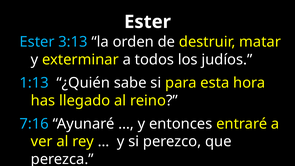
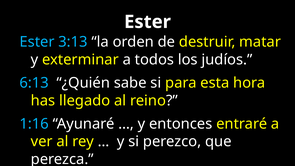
1:13: 1:13 -> 6:13 (34, 83)
7:16: 7:16 -> 1:16 (34, 124)
